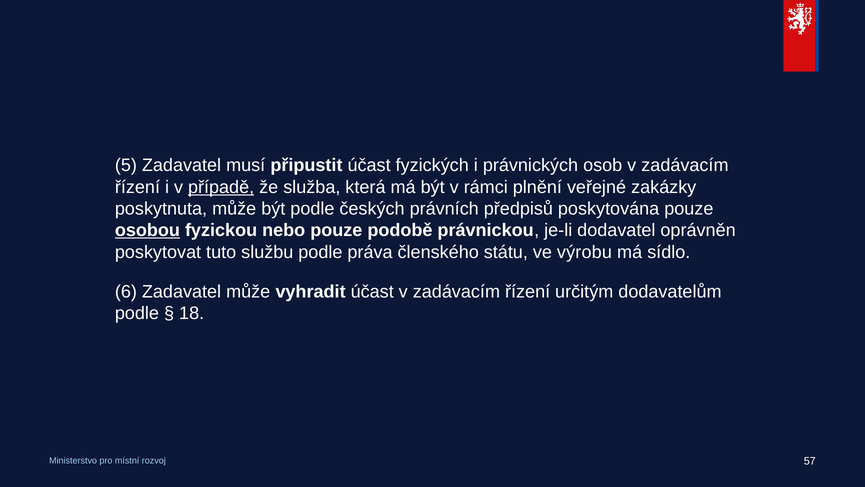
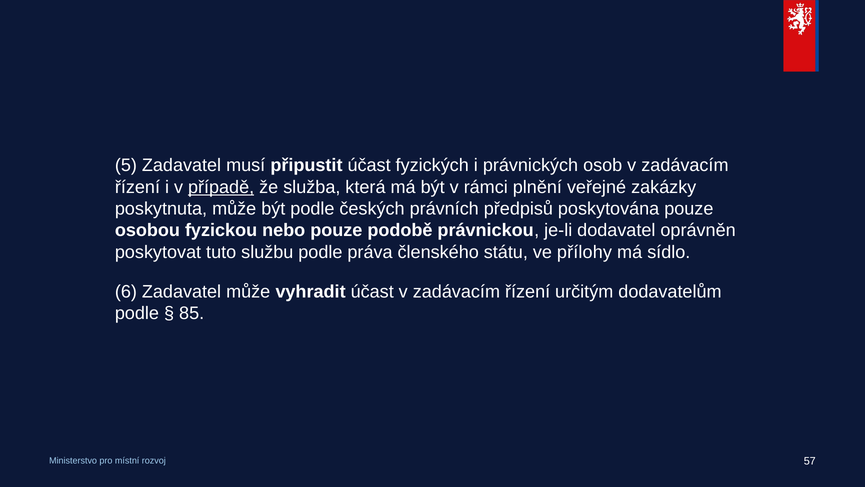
osobou underline: present -> none (147, 230)
výrobu: výrobu -> přílohy (584, 252)
18: 18 -> 85 (192, 313)
